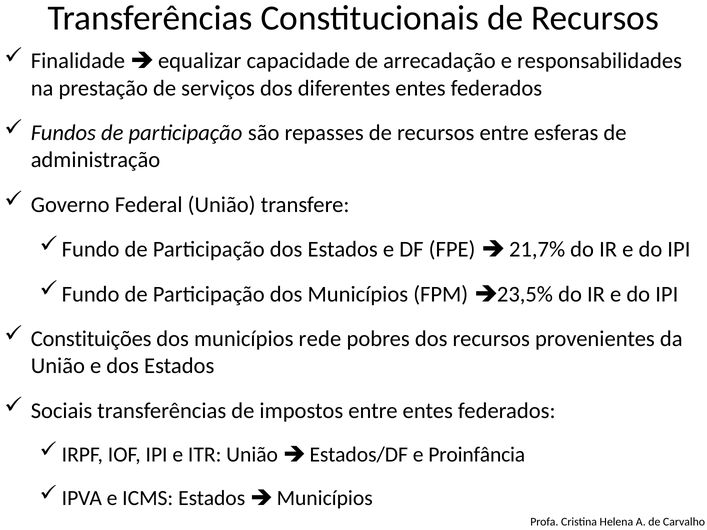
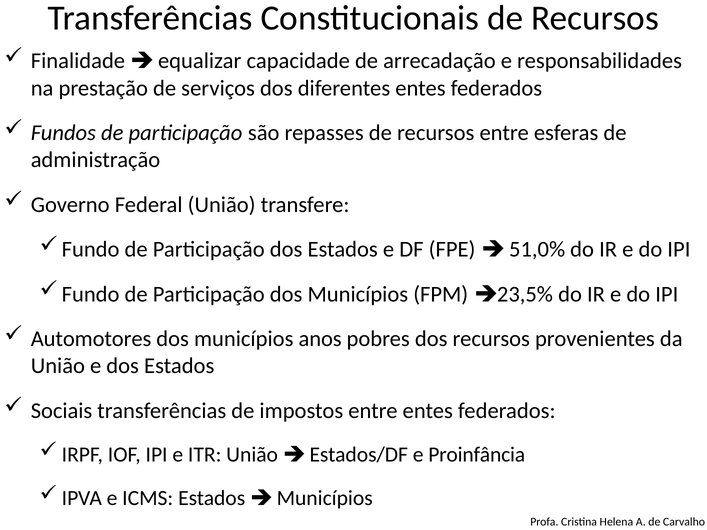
21,7%: 21,7% -> 51,0% (537, 250)
Constituições: Constituições -> Automotores (91, 339)
rede: rede -> anos (320, 339)
